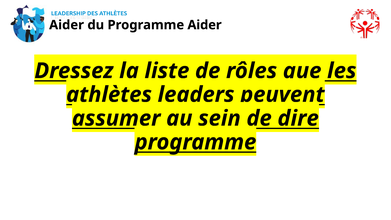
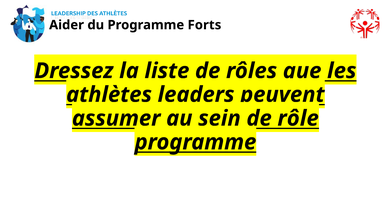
du Programme Aider: Aider -> Forts (204, 25)
dire: dire -> rôle (298, 118)
